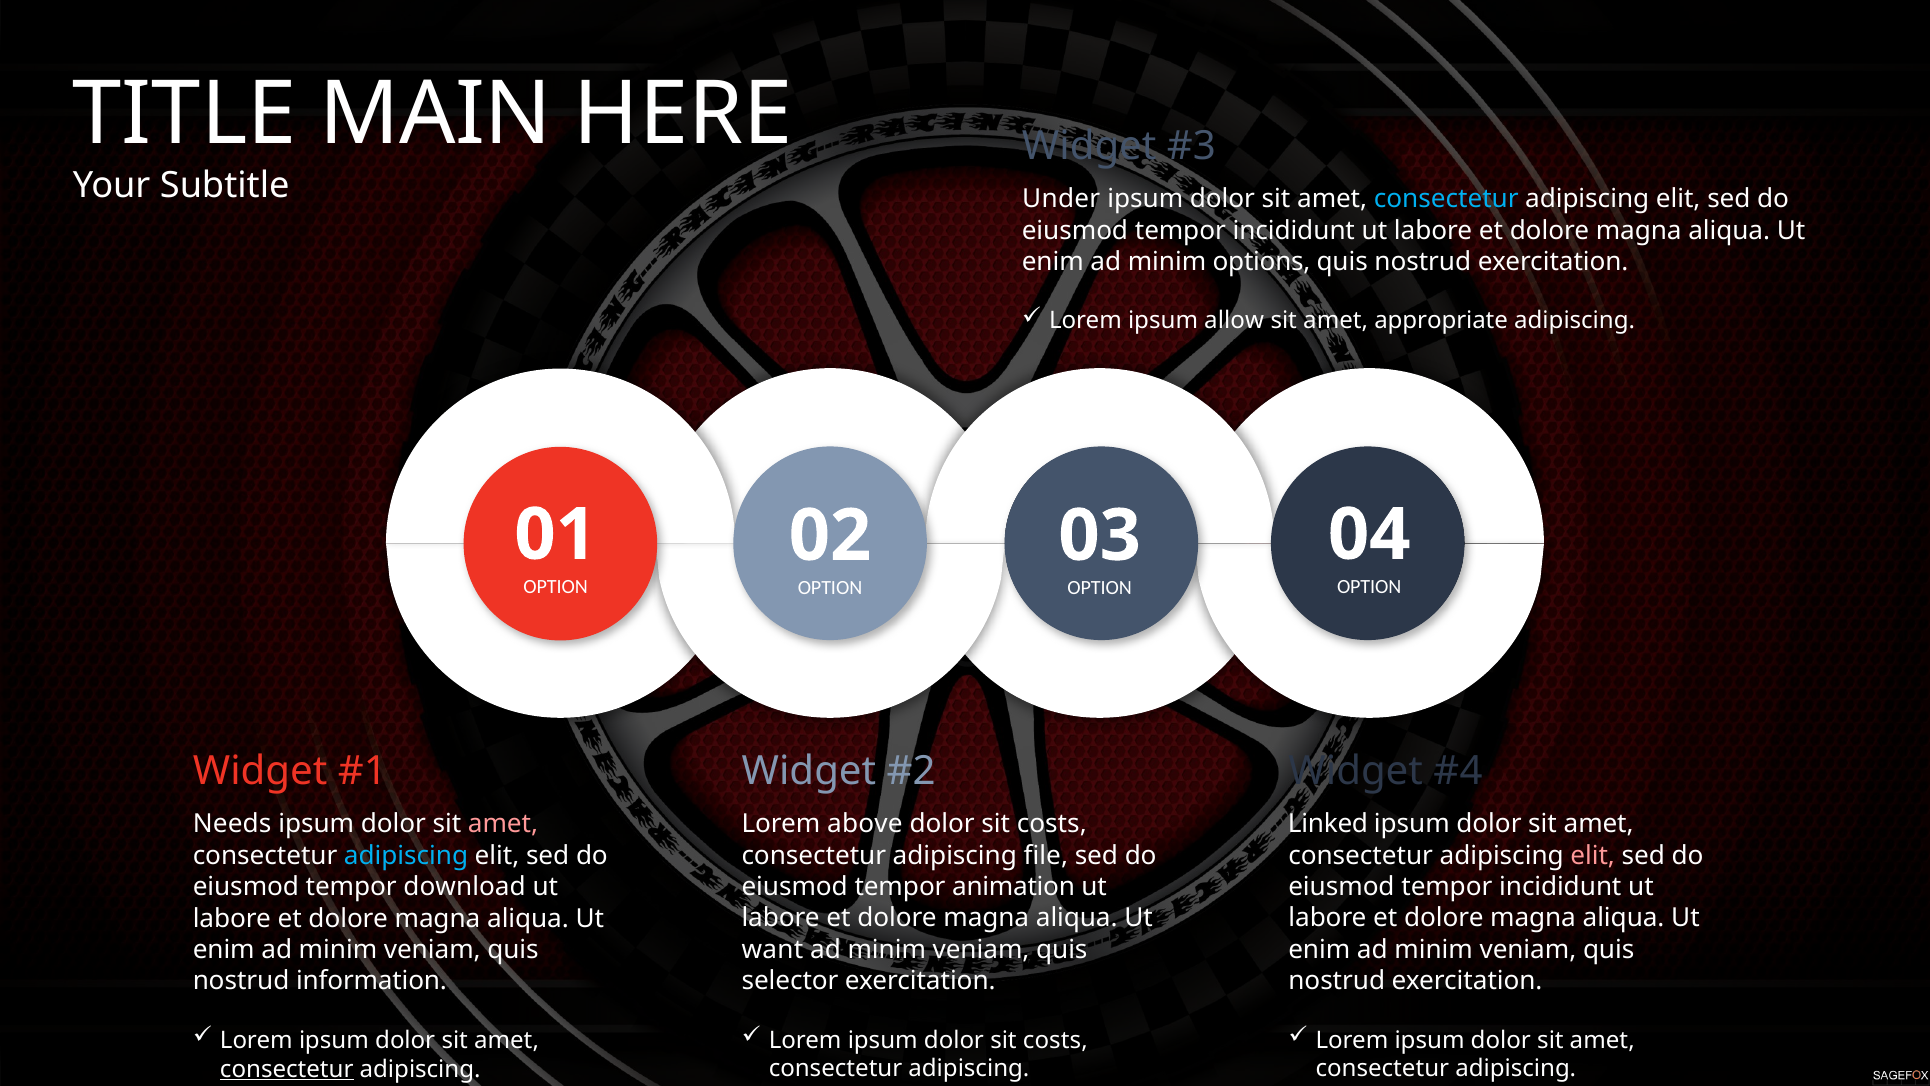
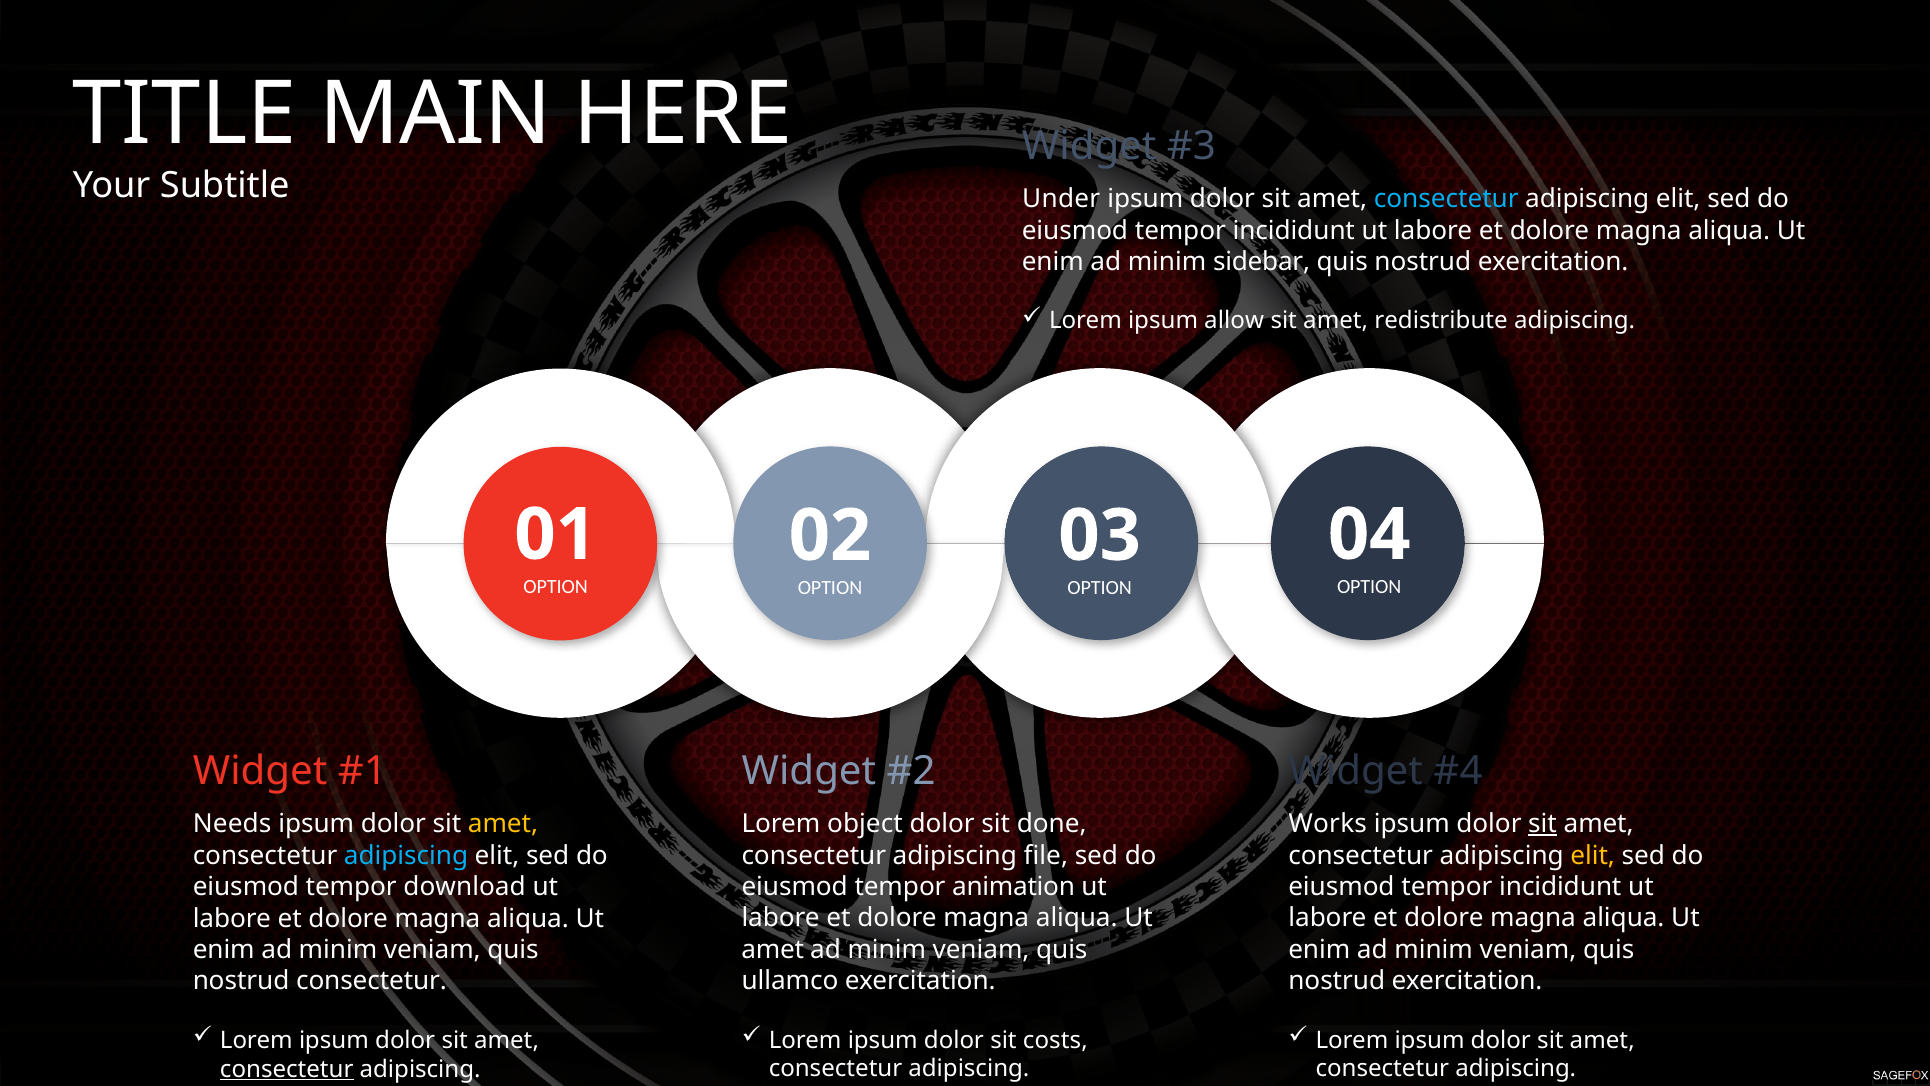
options: options -> sidebar (1262, 262)
appropriate: appropriate -> redistribute (1441, 321)
amet colour: pink -> yellow (503, 824)
above: above -> object (865, 824)
costs: costs -> done (1052, 824)
Linked: Linked -> Works (1328, 824)
sit underline: none -> present (1543, 824)
elit colour: pink -> yellow (1593, 855)
want: want -> amet (773, 949)
nostrud information: information -> consectetur (371, 981)
selector: selector -> ullamco (790, 981)
